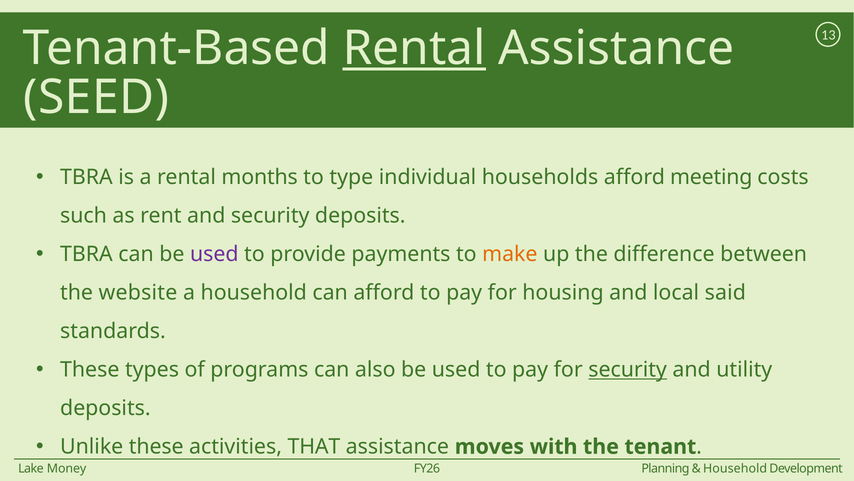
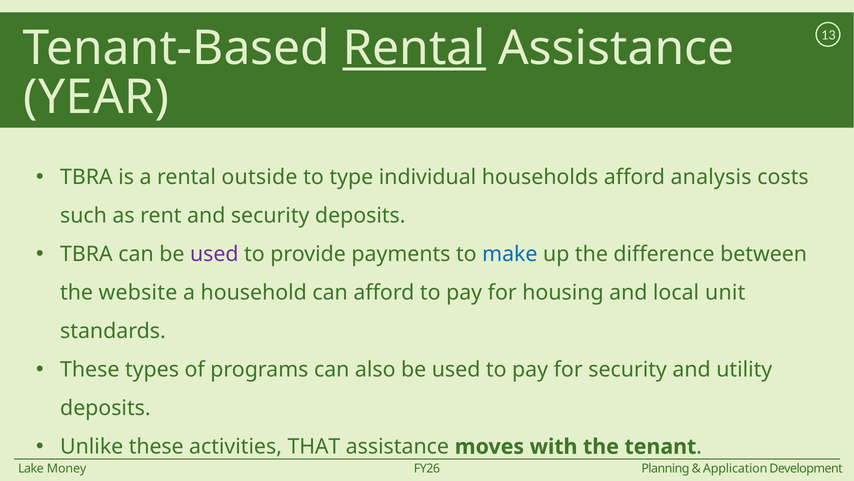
SEED: SEED -> YEAR (96, 97)
months: months -> outside (259, 177)
meeting: meeting -> analysis (711, 177)
make colour: orange -> blue (510, 254)
said: said -> unit (725, 292)
security underline: present -> none (628, 369)
Household: Household -> Application (735, 468)
